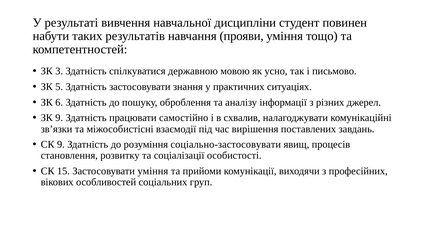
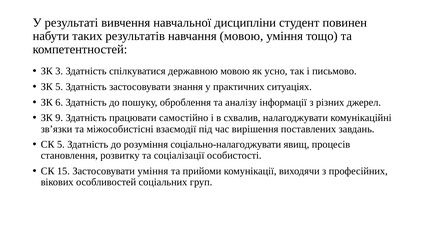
навчання прояви: прояви -> мовою (241, 36)
СК 9: 9 -> 5 (61, 145)
соціально-застосовувати: соціально-застосовувати -> соціально-налагоджувати (226, 145)
